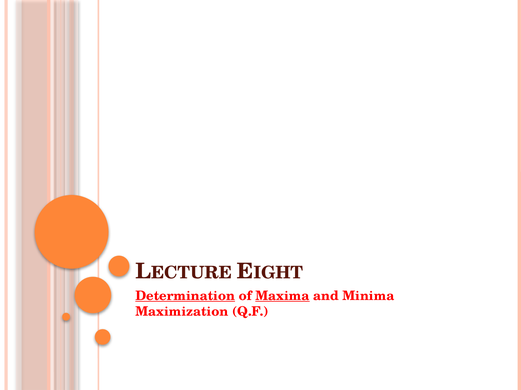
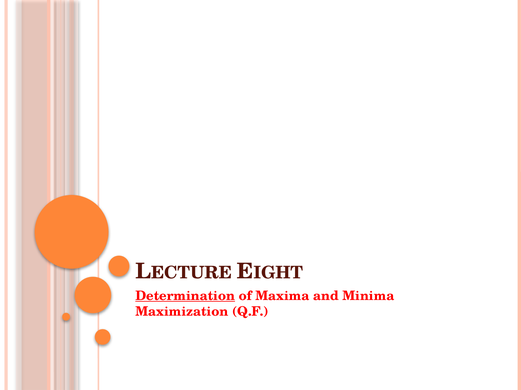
Maxima underline: present -> none (282, 296)
